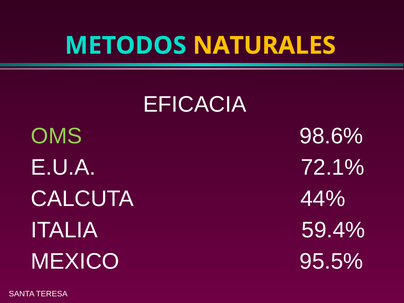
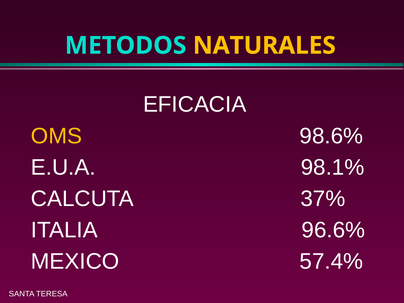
OMS colour: light green -> yellow (56, 136)
72.1%: 72.1% -> 98.1% (333, 167)
44%: 44% -> 37% (323, 199)
59.4%: 59.4% -> 96.6% (333, 230)
95.5%: 95.5% -> 57.4% (331, 262)
